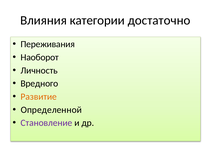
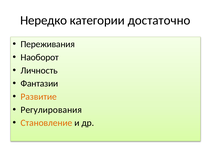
Влияния: Влияния -> Нередко (44, 20)
Вредного: Вредного -> Фантазии (39, 84)
Определенной: Определенной -> Регулирования (51, 110)
Становление colour: purple -> orange (46, 123)
